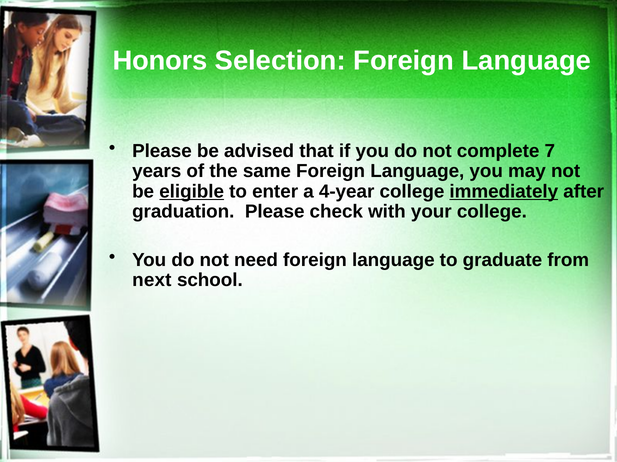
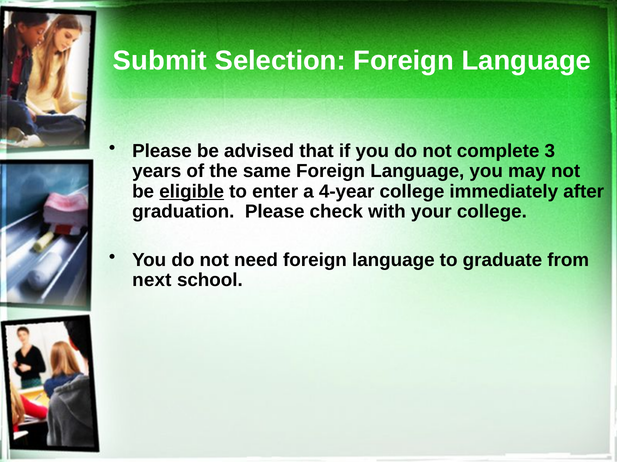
Honors: Honors -> Submit (160, 61)
7: 7 -> 3 (550, 151)
immediately underline: present -> none (504, 192)
